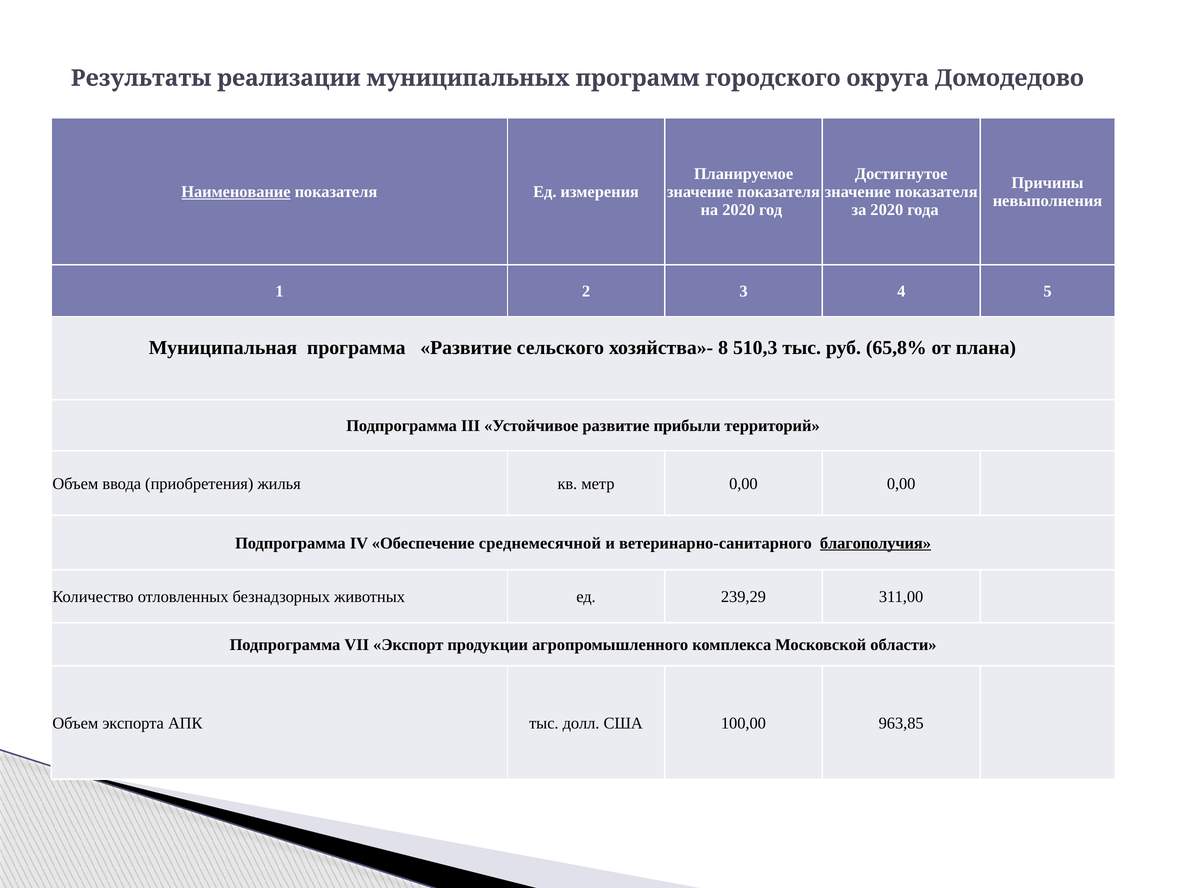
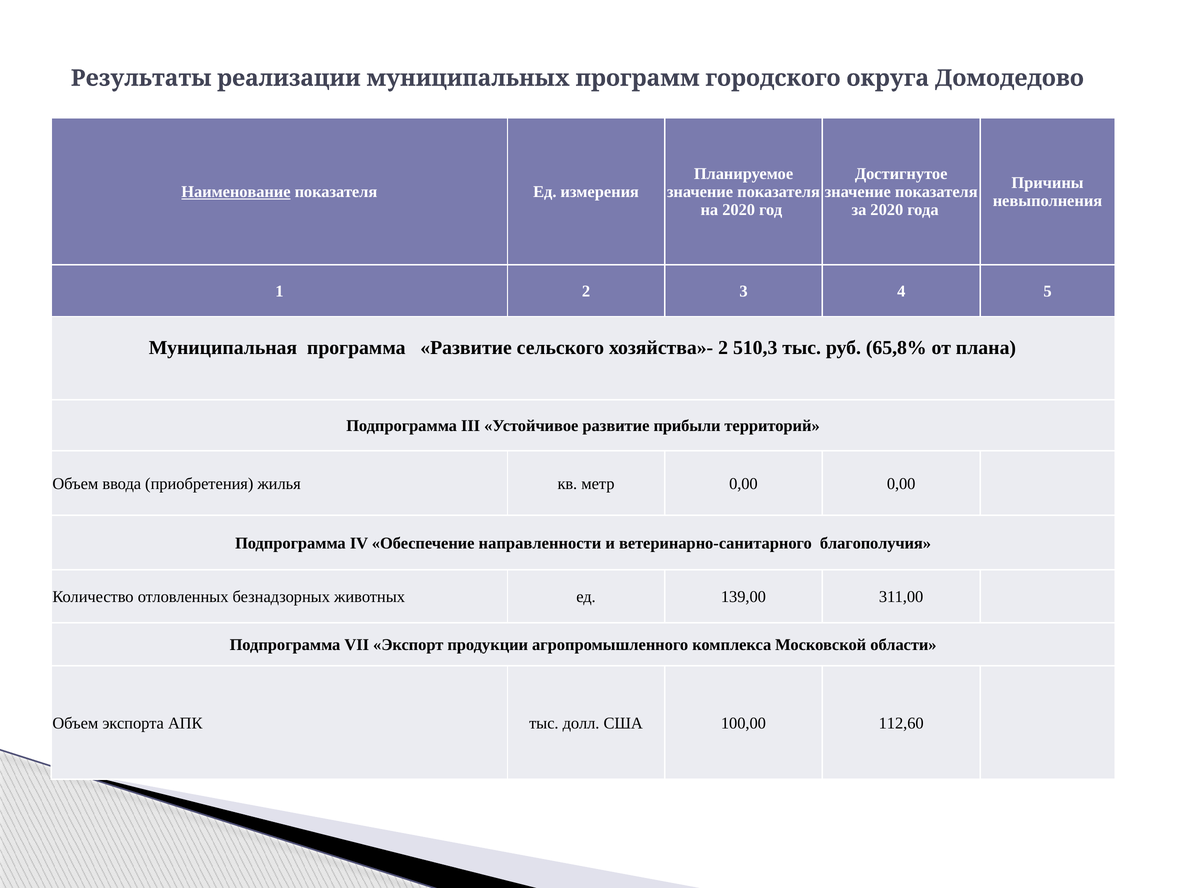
хозяйства»- 8: 8 -> 2 (723, 348)
среднемесячной: среднемесячной -> направленности (540, 544)
благополучия underline: present -> none (875, 544)
239,29: 239,29 -> 139,00 (743, 597)
963,85: 963,85 -> 112,60 (901, 724)
